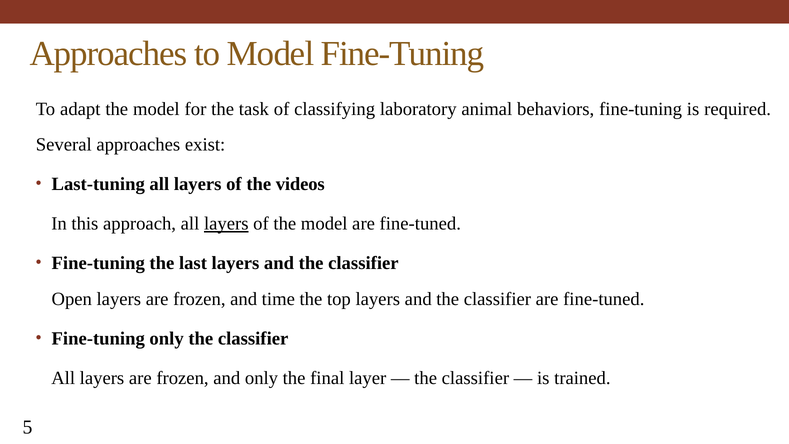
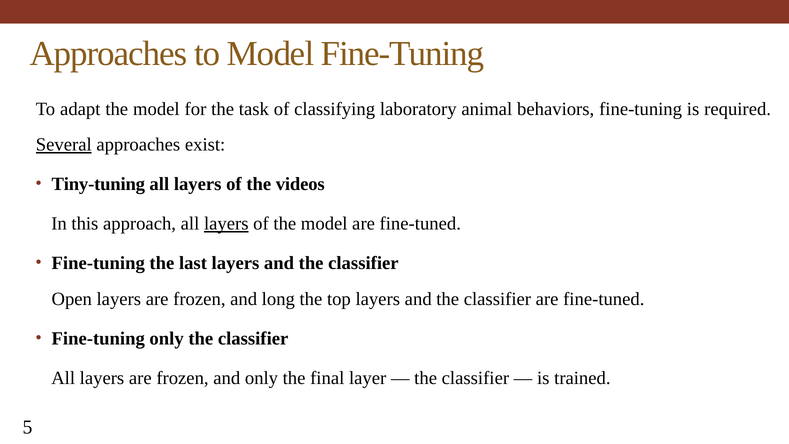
Several underline: none -> present (64, 145)
Last-tuning: Last-tuning -> Tiny-tuning (98, 184)
time: time -> long (278, 299)
